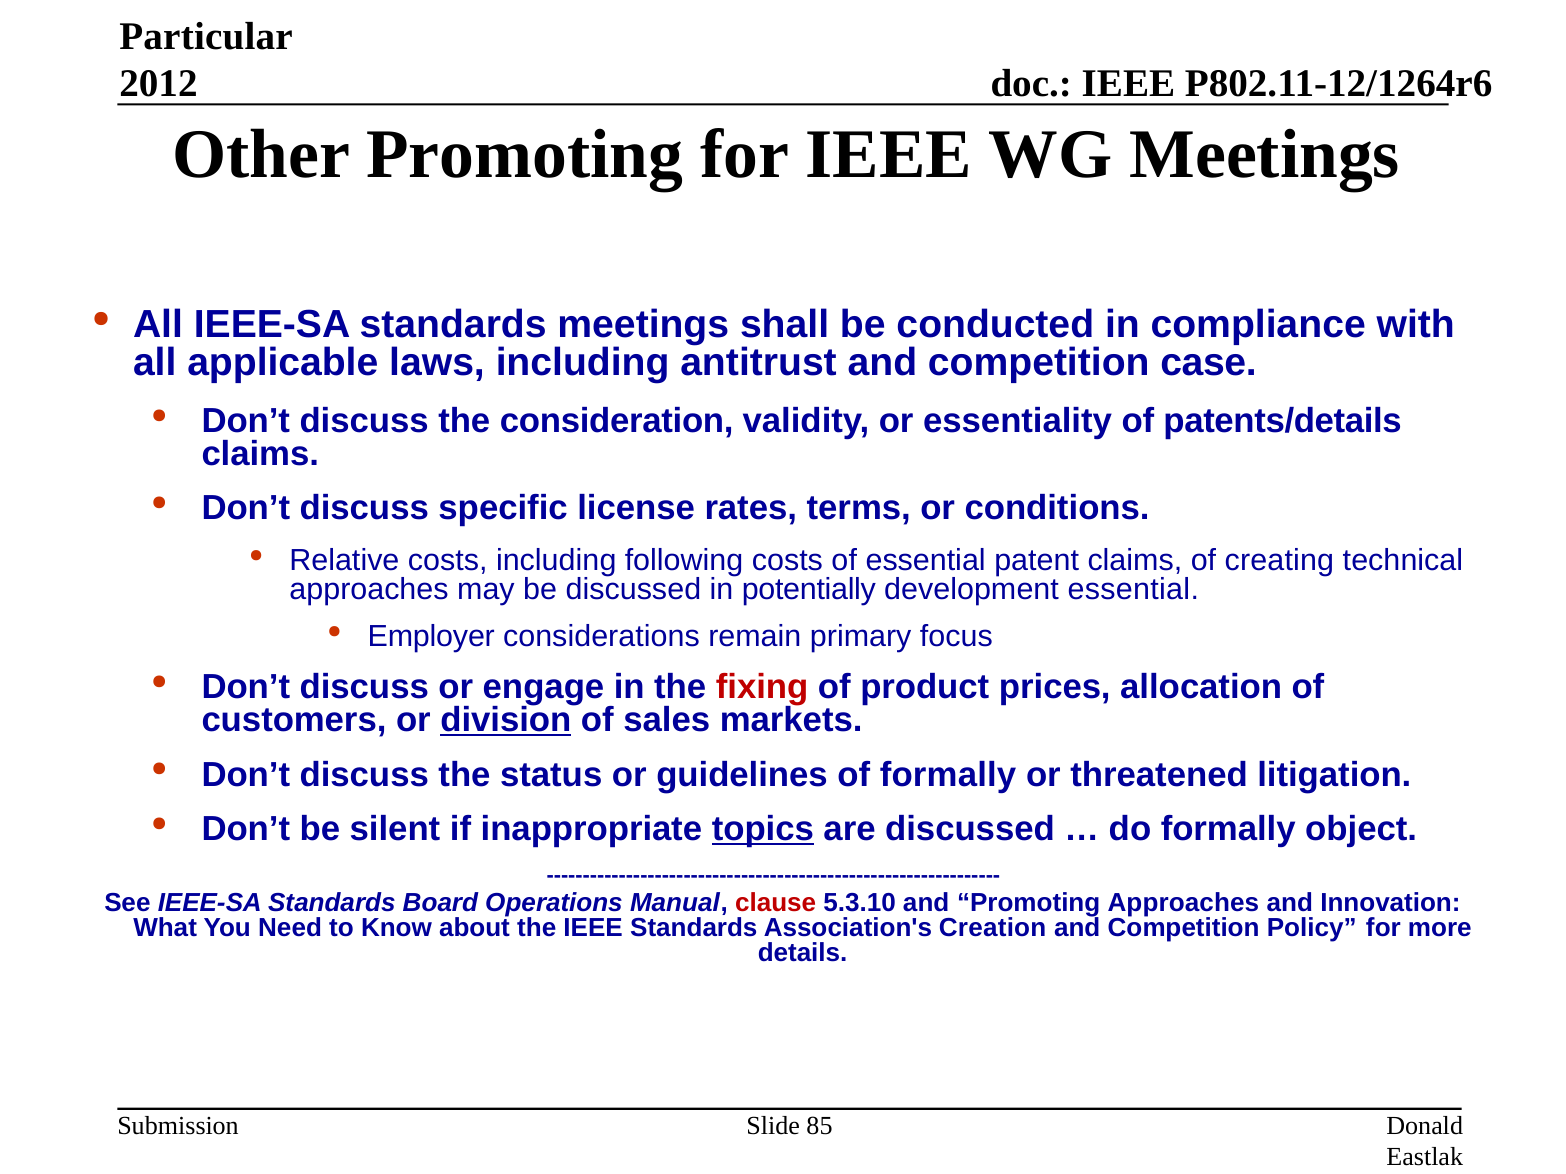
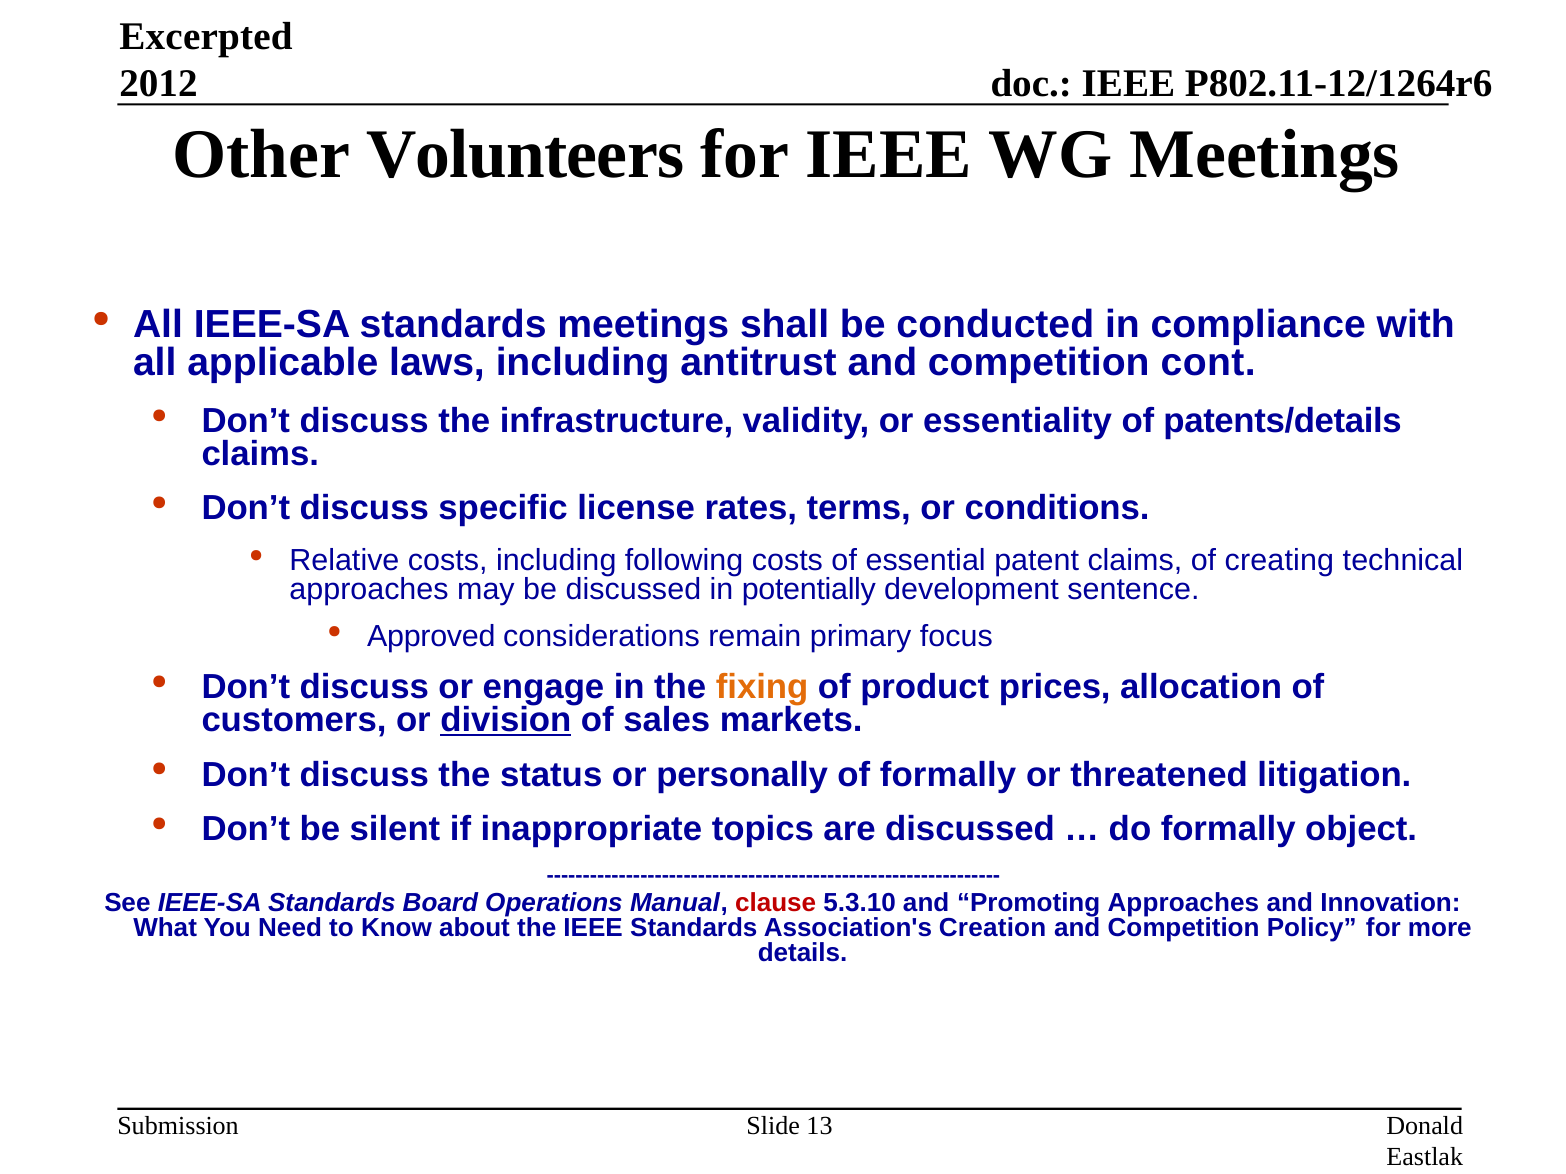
Particular: Particular -> Excerpted (206, 37)
Other Promoting: Promoting -> Volunteers (525, 155)
case: case -> cont (1208, 363)
consideration: consideration -> infrastructure (617, 421)
development essential: essential -> sentence (1133, 589)
Employer: Employer -> Approved (431, 637)
fixing colour: red -> orange (762, 687)
guidelines: guidelines -> personally (742, 775)
topics underline: present -> none (763, 829)
85: 85 -> 13 (820, 1126)
